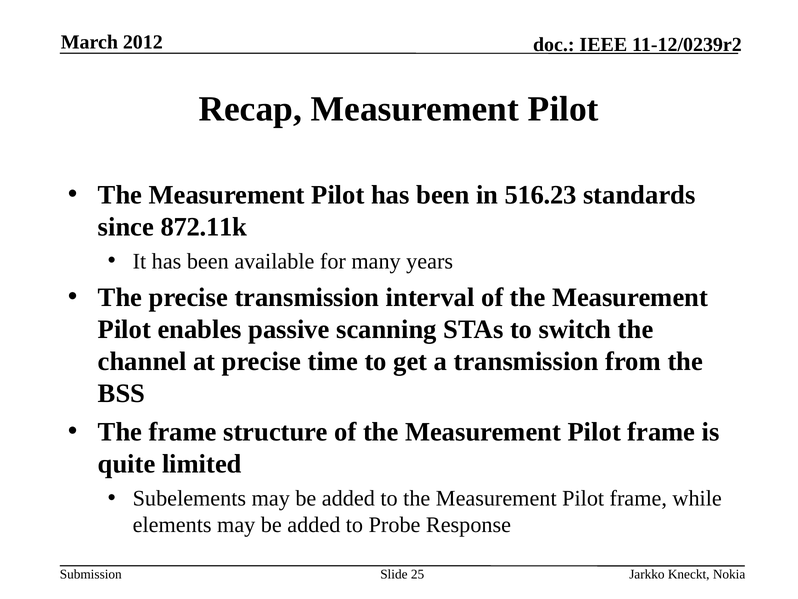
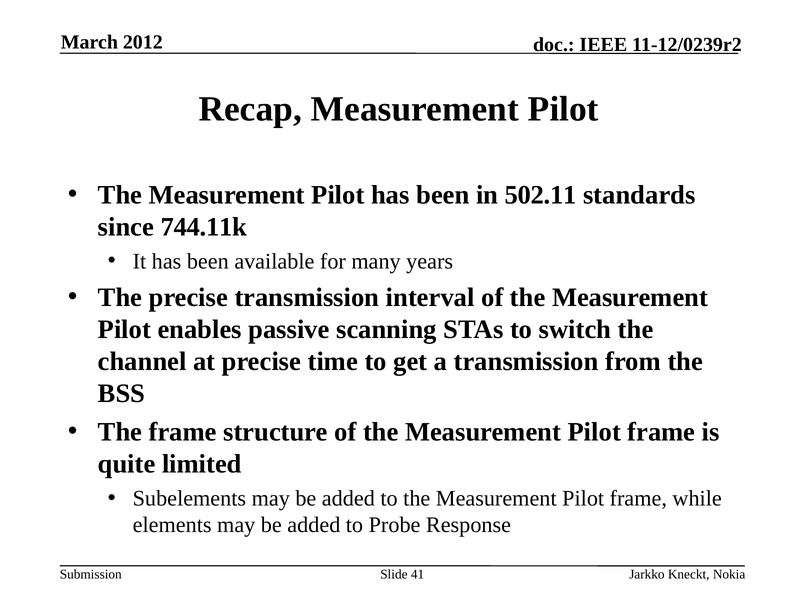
516.23: 516.23 -> 502.11 (541, 195)
872.11k: 872.11k -> 744.11k (204, 227)
25: 25 -> 41 (418, 574)
